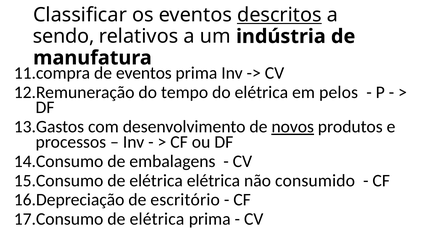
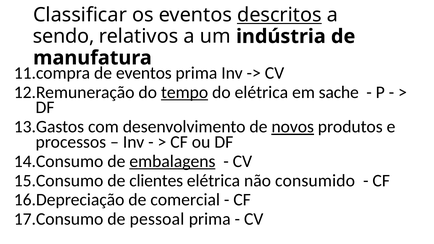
tempo underline: none -> present (185, 92)
pelos: pelos -> sache (339, 92)
embalagens underline: none -> present (172, 161)
elétrica: elétrica -> clientes (156, 181)
escritório: escritório -> comercial (185, 200)
elétrica: elétrica -> pessoal (157, 219)
